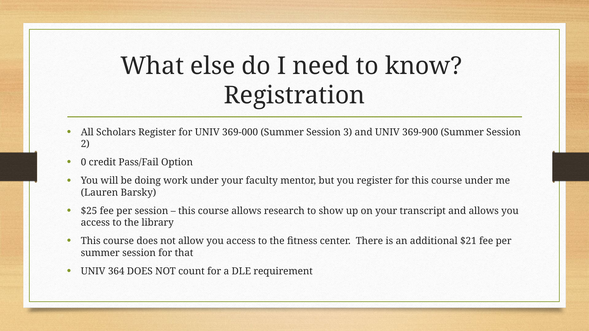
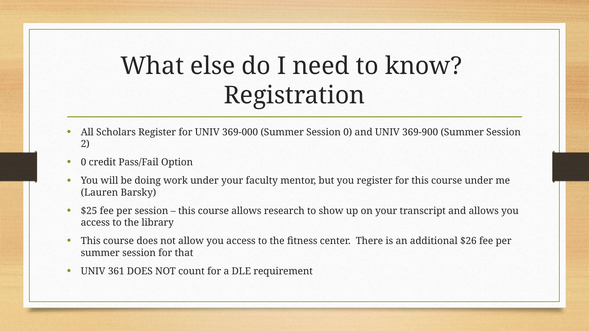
Session 3: 3 -> 0 (348, 132)
$21: $21 -> $26 (468, 241)
364: 364 -> 361 (116, 271)
